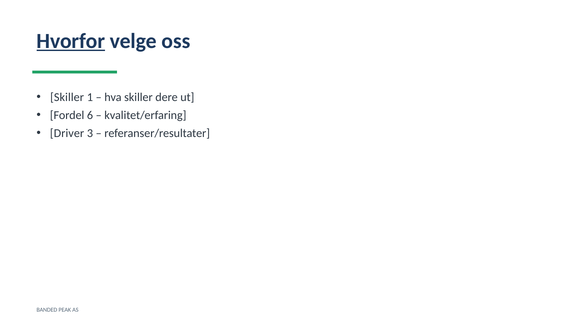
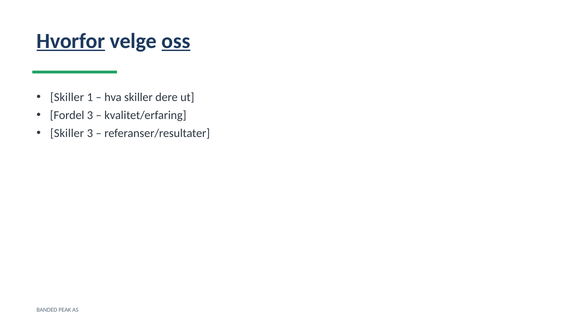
oss underline: none -> present (176, 41)
Fordel 6: 6 -> 3 (90, 115)
Driver: Driver -> Skiller (67, 133)
